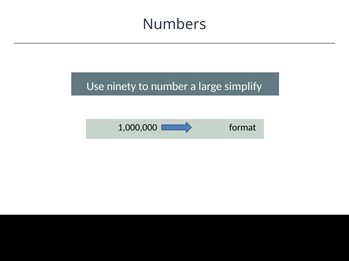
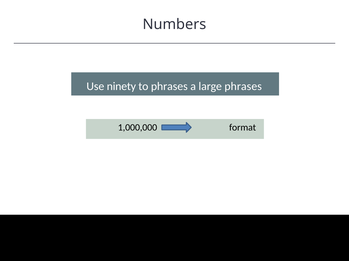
to number: number -> phrases (169, 87)
large simplify: simplify -> phrases (243, 87)
